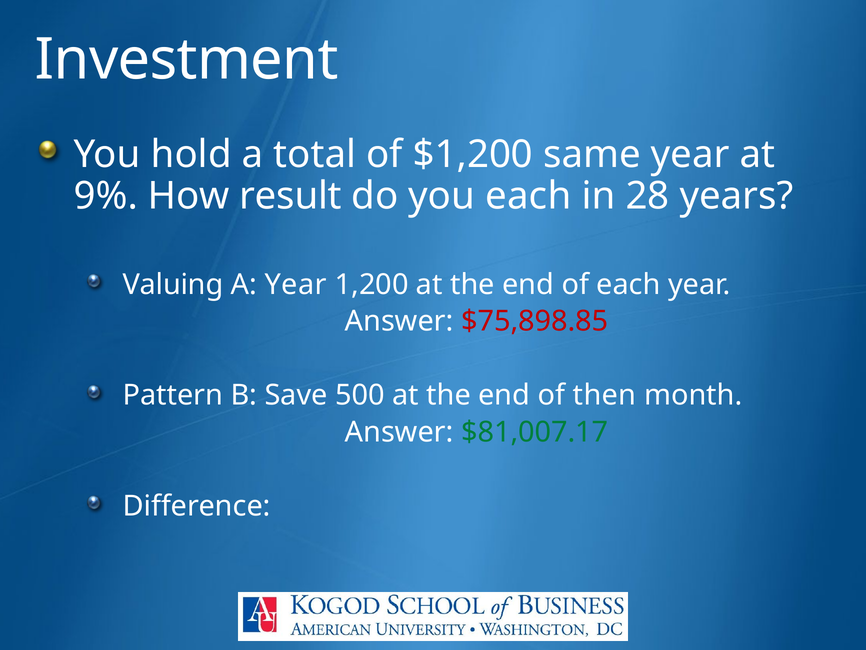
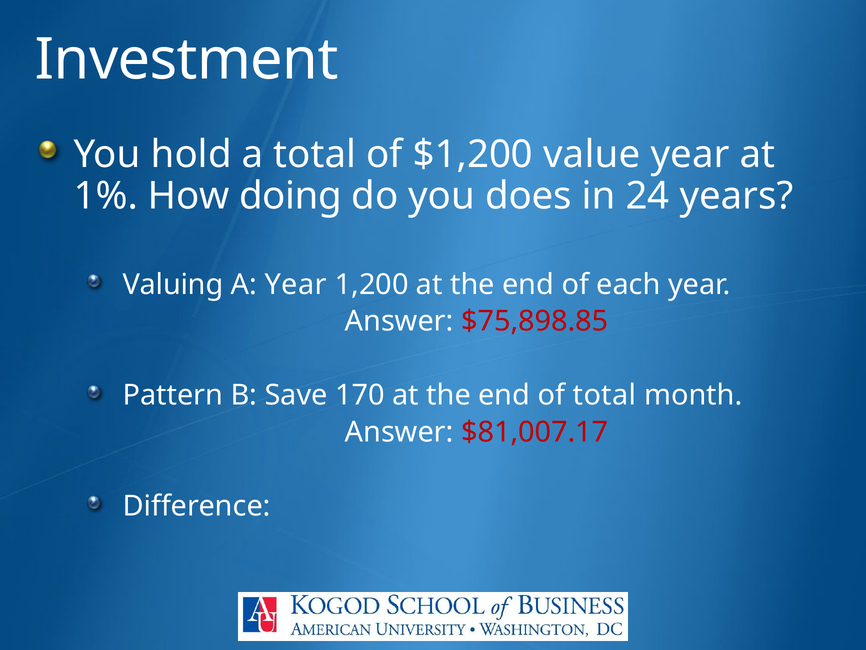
same: same -> value (592, 154)
9%: 9% -> 1% (106, 196)
result: result -> doing (291, 196)
you each: each -> does (528, 196)
28: 28 -> 24 (648, 196)
500: 500 -> 170 (360, 395)
of then: then -> total (604, 395)
$81,007.17 colour: green -> red (535, 432)
